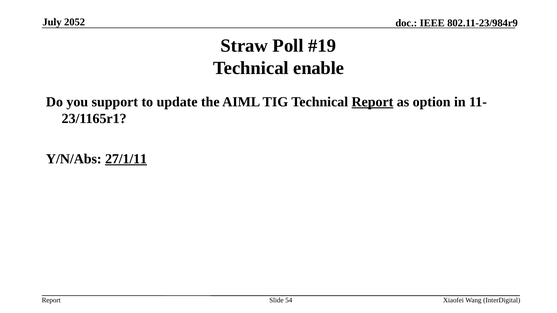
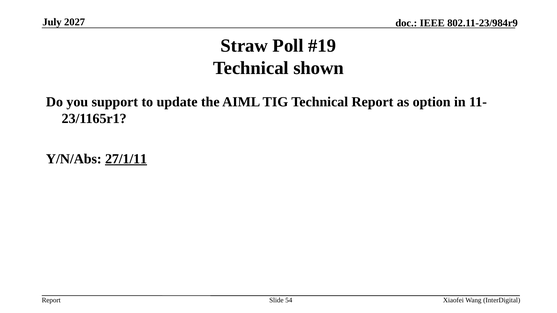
2052: 2052 -> 2027 (75, 22)
enable: enable -> shown (319, 68)
Report underline: present -> none (372, 102)
